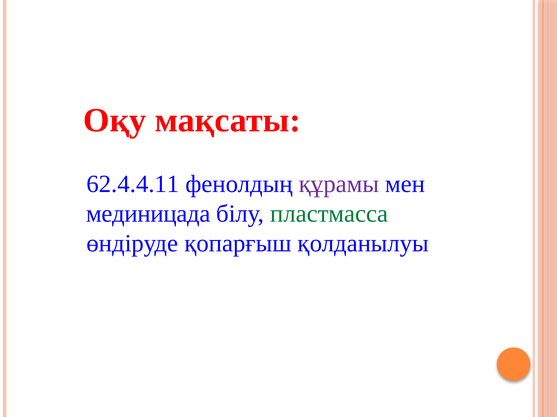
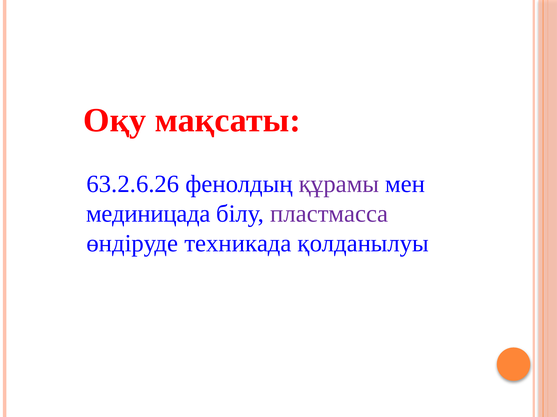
62.4.4.11: 62.4.4.11 -> 63.2.6.26 (133, 184)
пластмасса colour: green -> purple (329, 214)
қопарғыш: қопарғыш -> техникада (238, 244)
